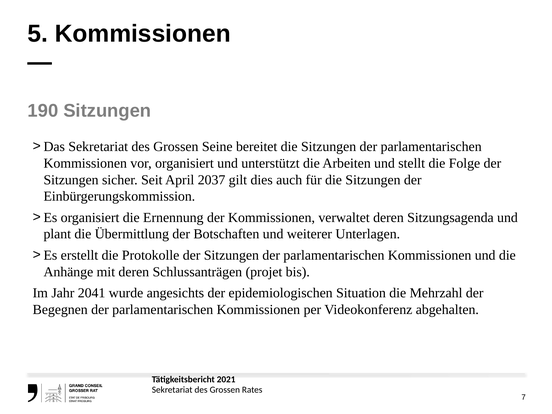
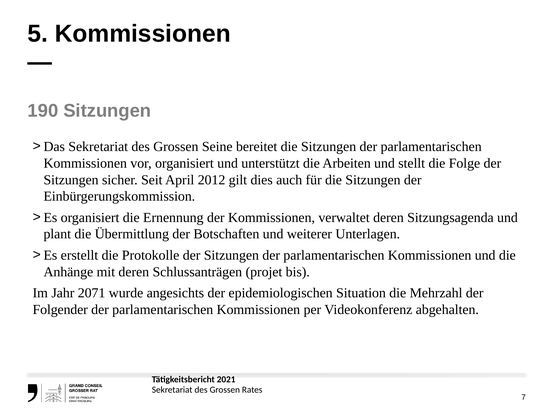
2037: 2037 -> 2012 (212, 180)
2041: 2041 -> 2071 (92, 293)
Begegnen: Begegnen -> Folgender (60, 310)
